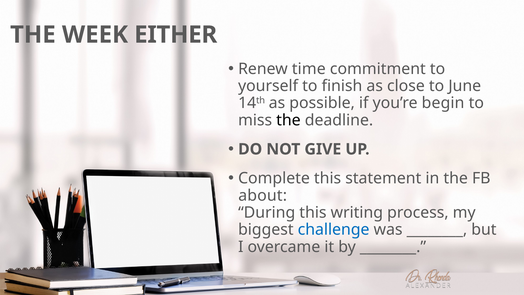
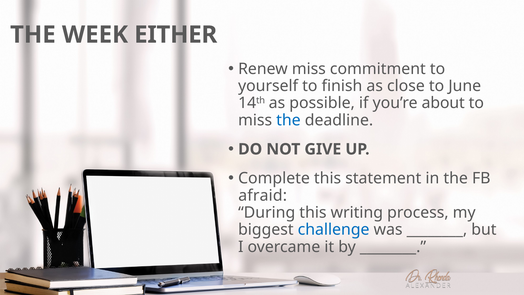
Renew time: time -> miss (309, 69)
begin: begin -> about (443, 103)
the colour: black -> blue (288, 120)
about: about -> afraid (263, 195)
